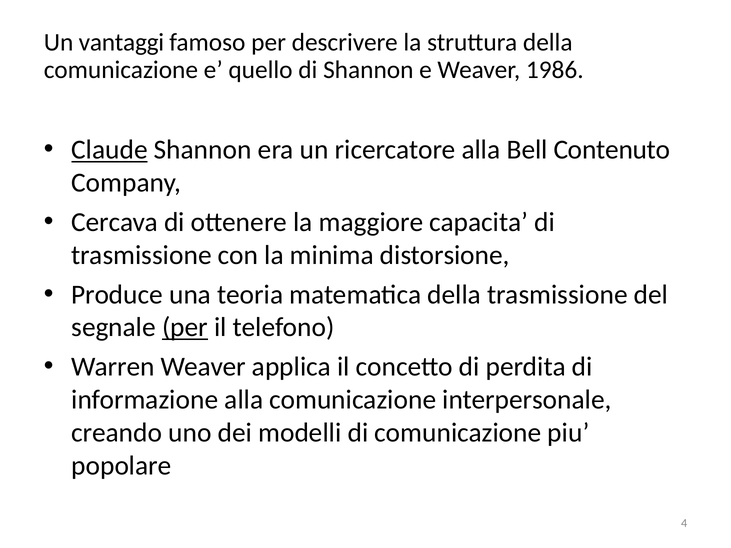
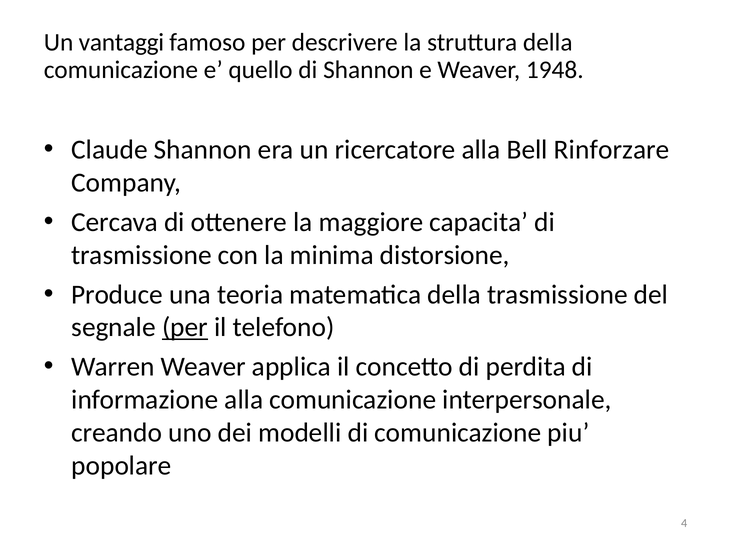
1986: 1986 -> 1948 (555, 70)
Claude underline: present -> none (109, 150)
Contenuto: Contenuto -> Rinforzare (612, 150)
